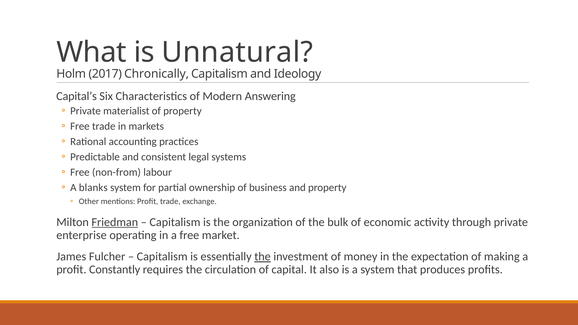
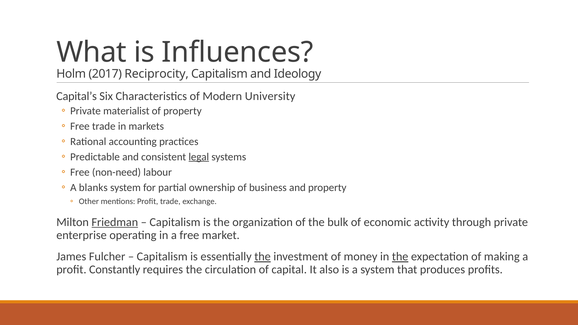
Unnatural: Unnatural -> Influences (237, 52)
Chronically: Chronically -> Reciprocity (157, 74)
Answering: Answering -> University (270, 96)
legal underline: none -> present (199, 157)
non-from: non-from -> non-need (116, 172)
the underline: none -> present (400, 257)
